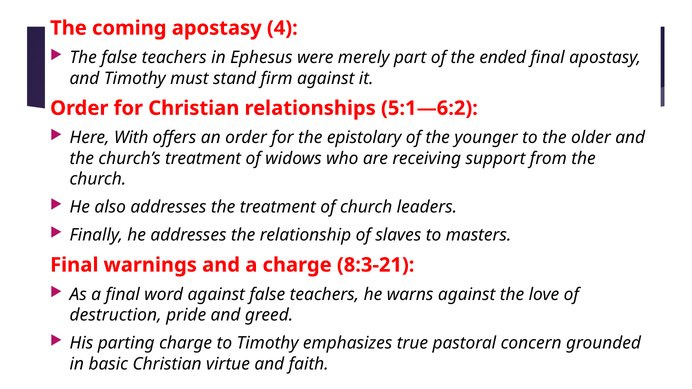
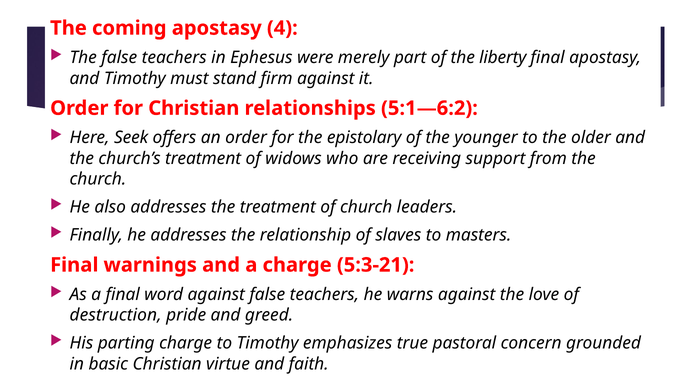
ended: ended -> liberty (503, 58)
With: With -> Seek (131, 138)
8:3-21: 8:3-21 -> 5:3-21 (376, 265)
